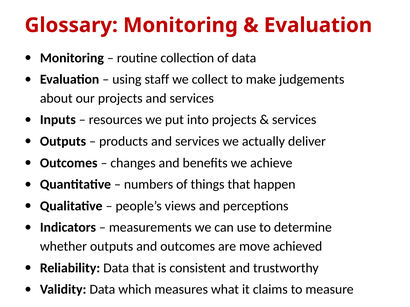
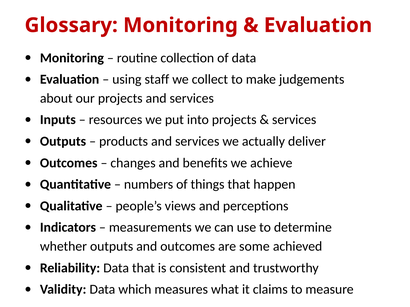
move: move -> some (254, 247)
